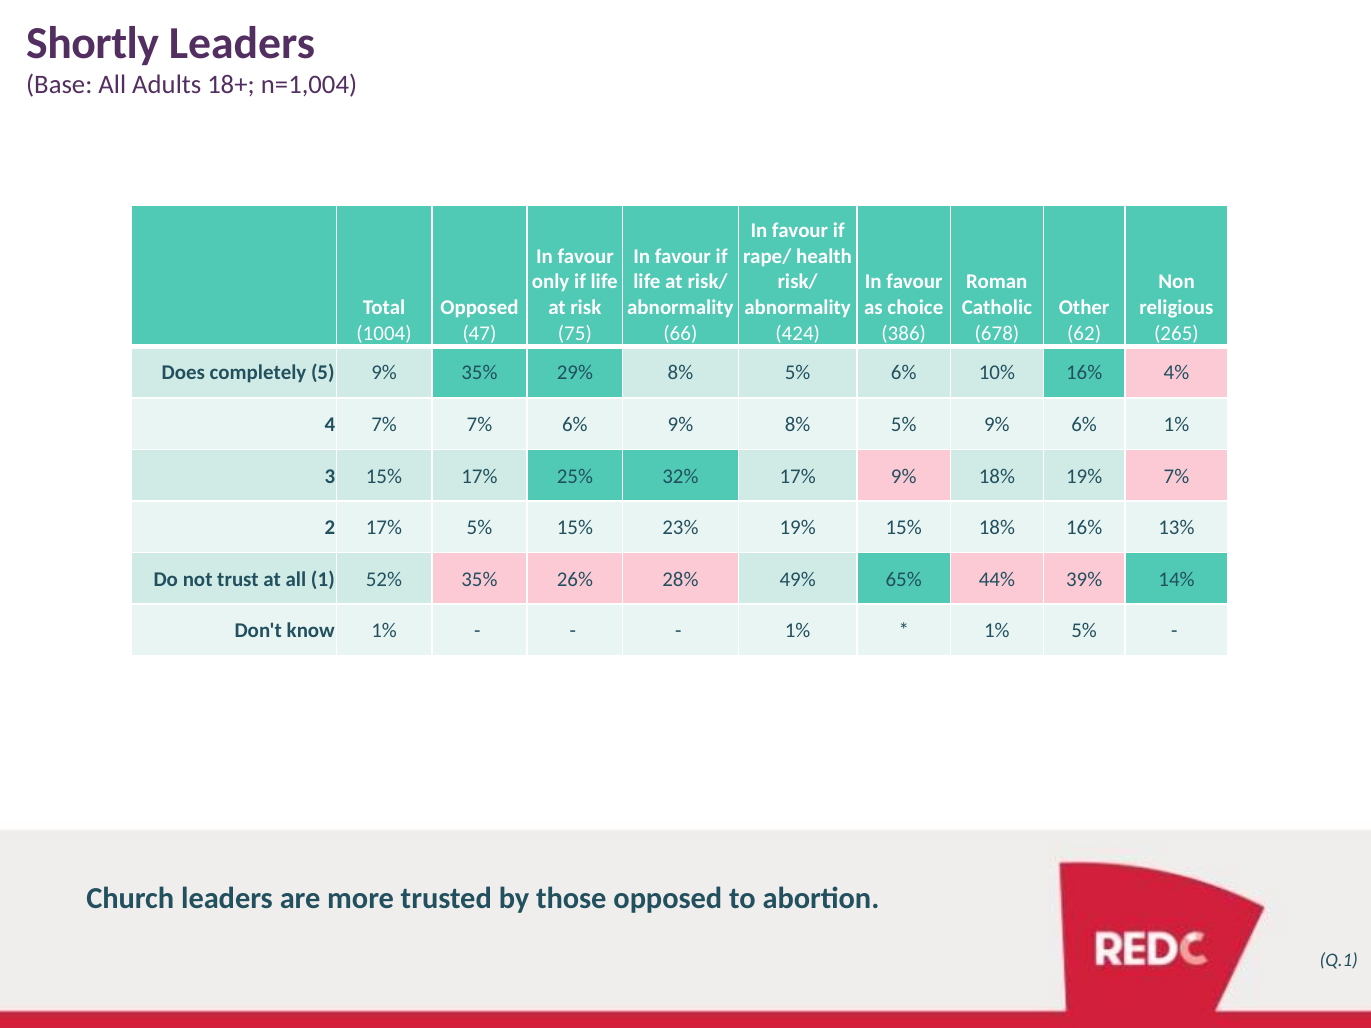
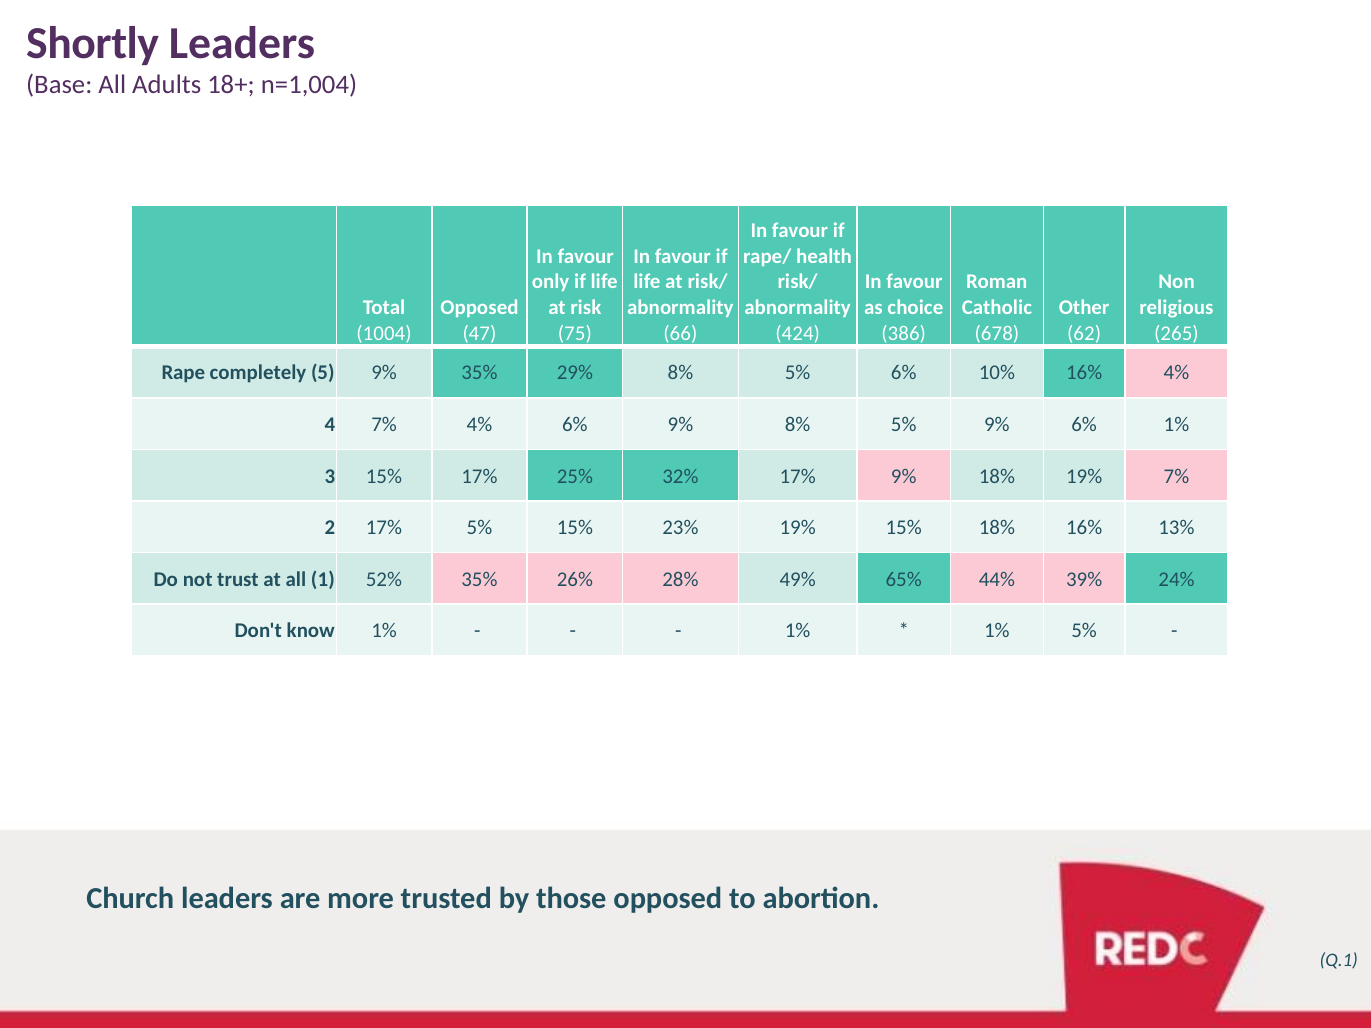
Does: Does -> Rape (183, 373)
7% 7%: 7% -> 4% (479, 425)
14%: 14% -> 24% (1176, 580)
